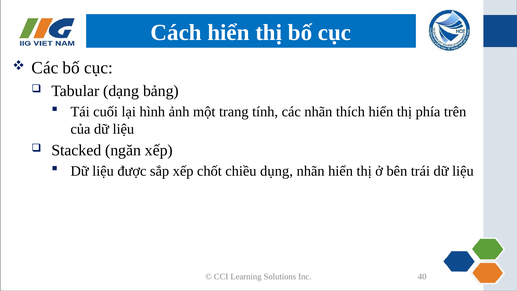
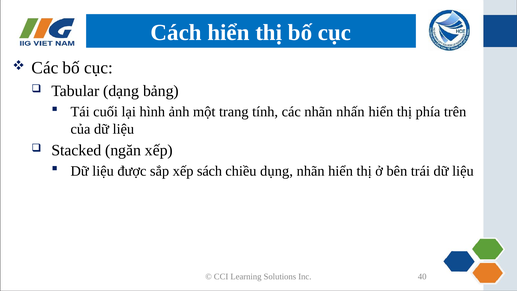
thích: thích -> nhấn (350, 112)
chốt: chốt -> sách (210, 171)
